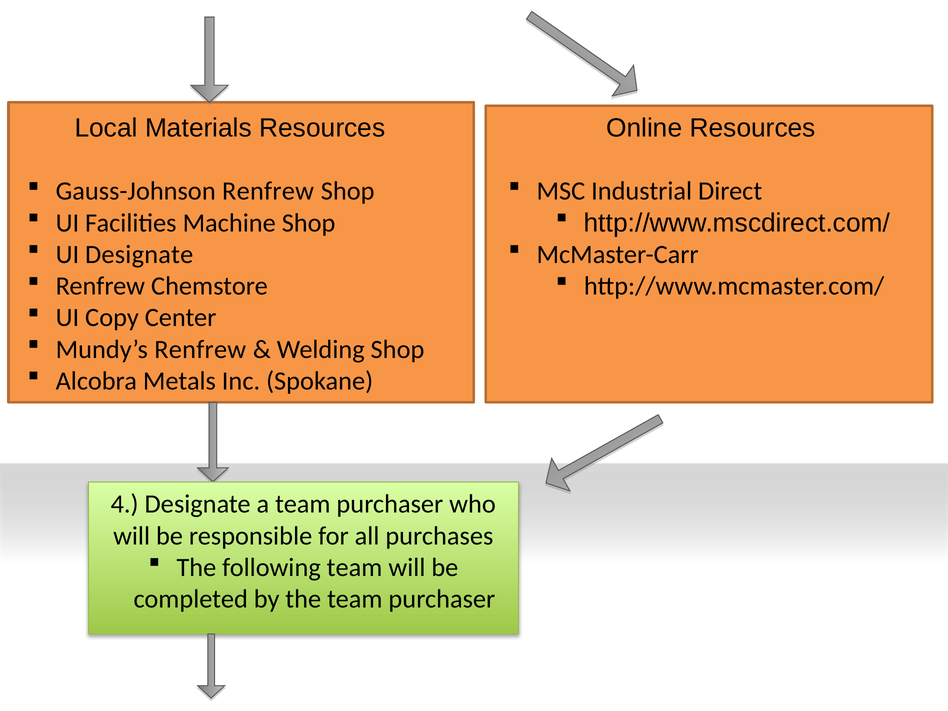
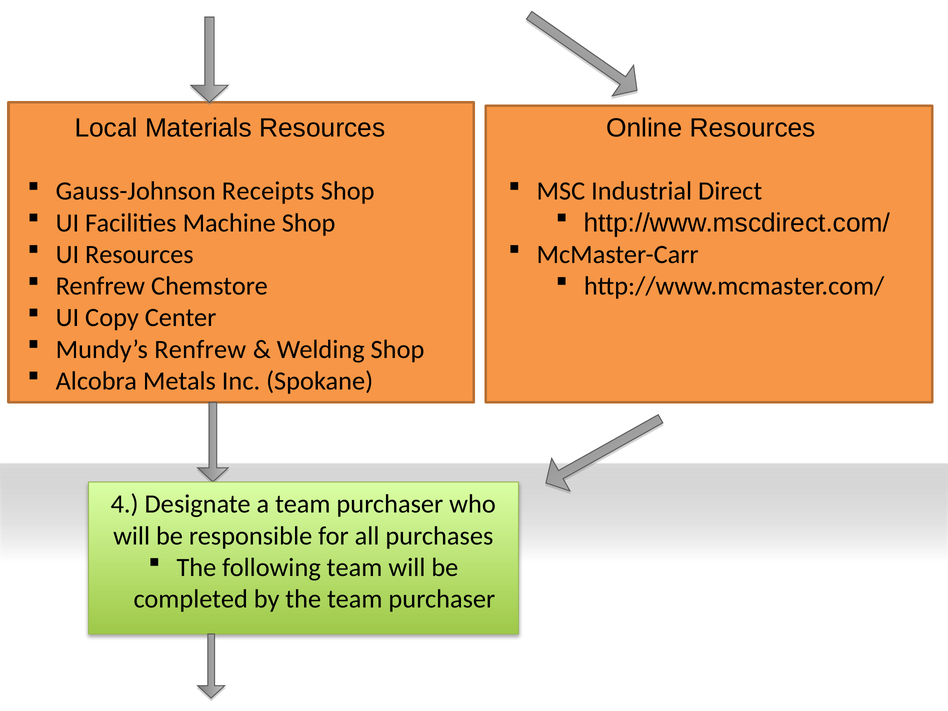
Gauss-Johnson Renfrew: Renfrew -> Receipts (268, 191)
UI Designate: Designate -> Resources (139, 254)
